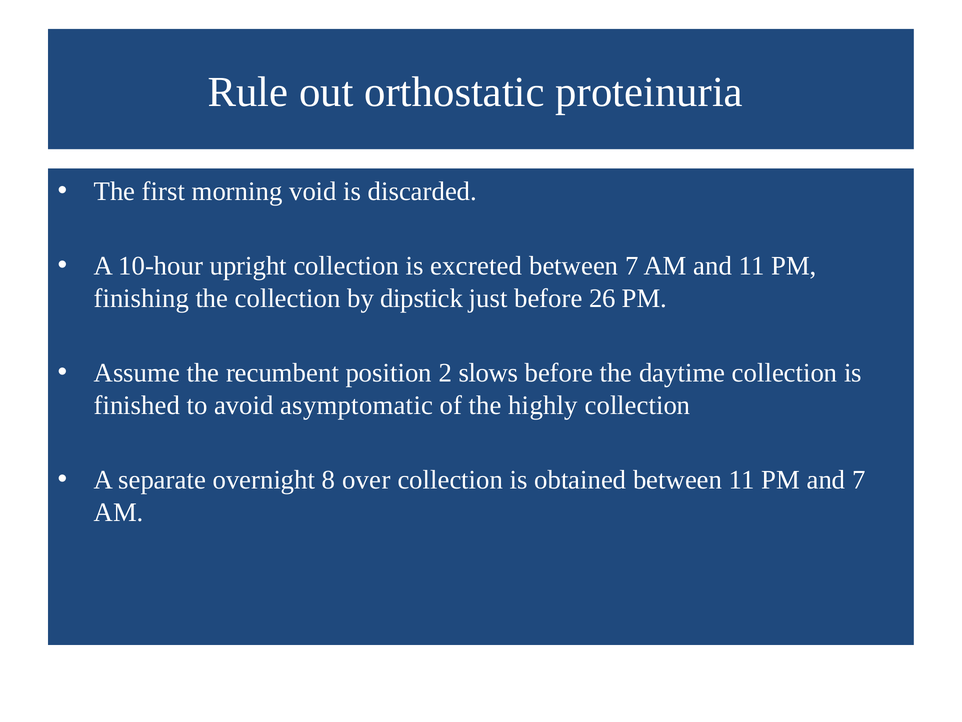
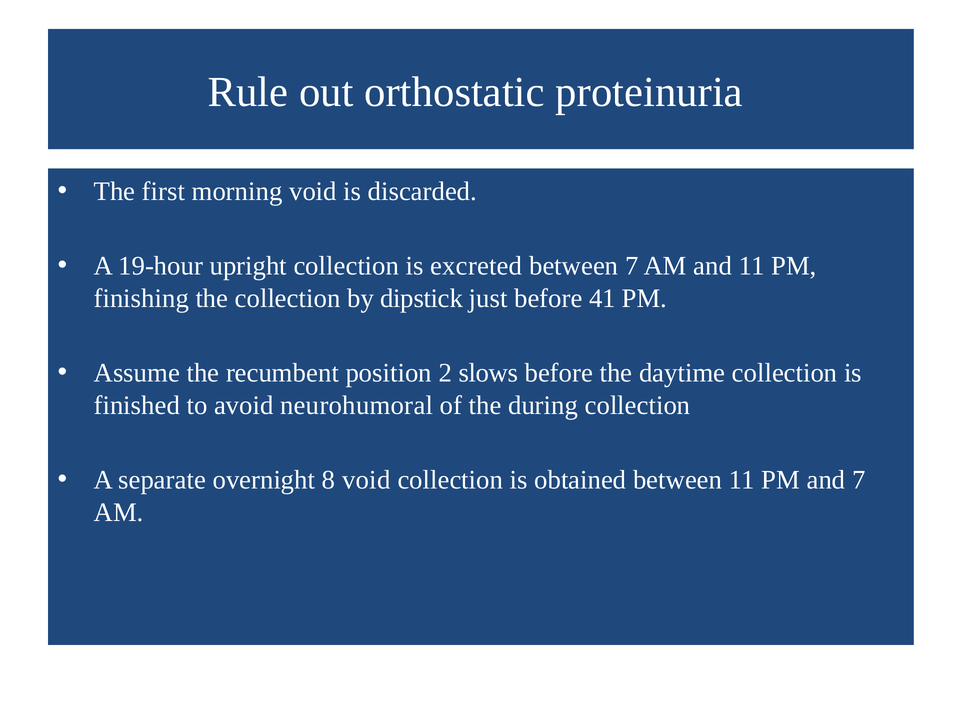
10-hour: 10-hour -> 19-hour (161, 266)
26: 26 -> 41 (602, 298)
asymptomatic: asymptomatic -> neurohumoral (357, 405)
highly: highly -> during (543, 405)
8 over: over -> void (366, 480)
